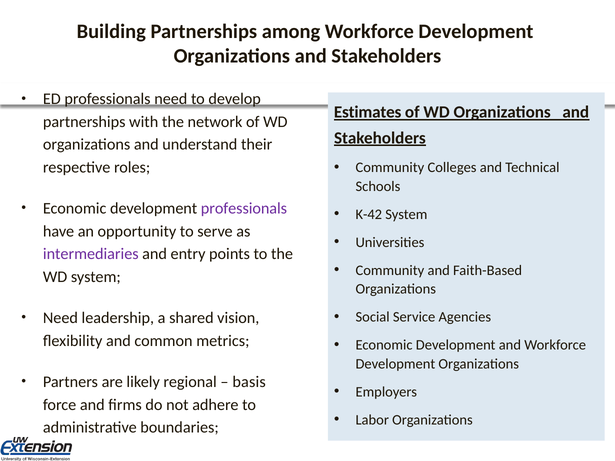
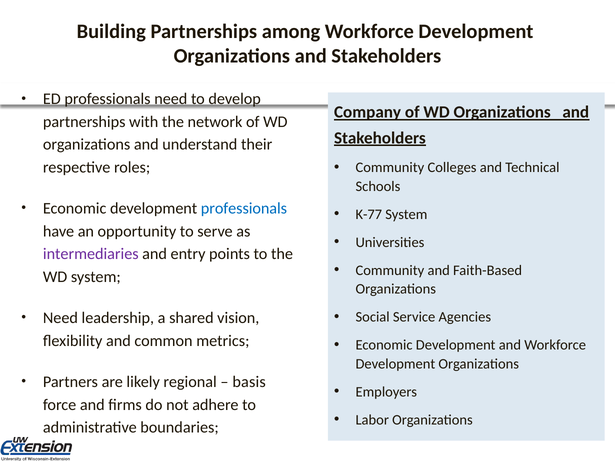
Estimates: Estimates -> Company (368, 112)
professionals colour: purple -> blue (244, 209)
K-42: K-42 -> K-77 (369, 214)
